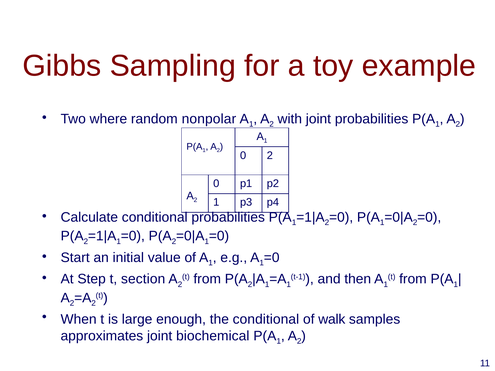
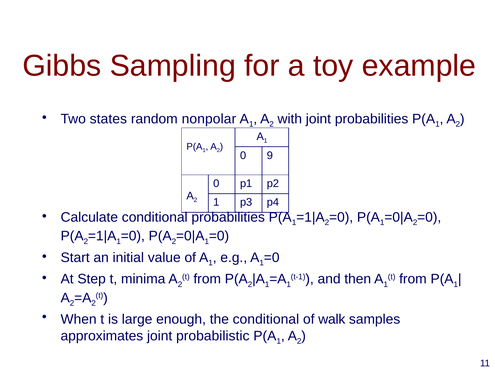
where: where -> states (108, 119)
0 2: 2 -> 9 (270, 156)
section: section -> minima (143, 279)
biochemical: biochemical -> probabilistic (213, 336)
